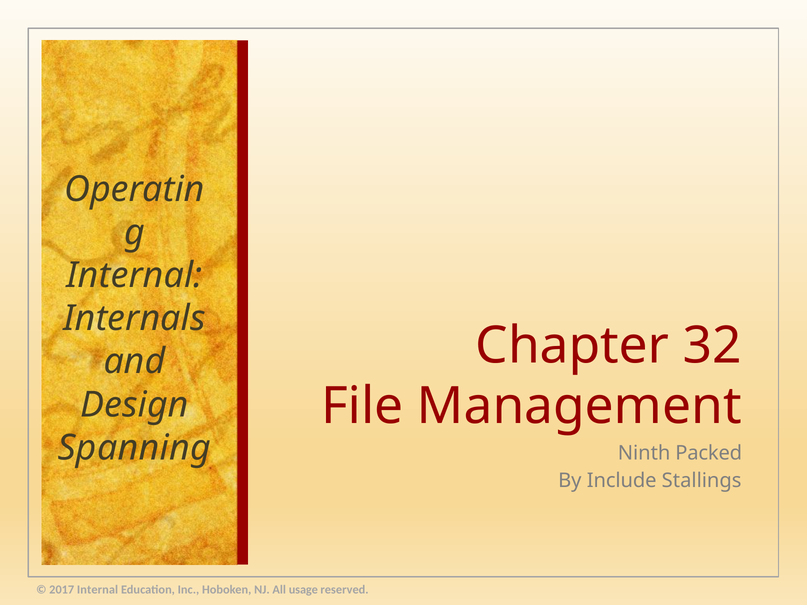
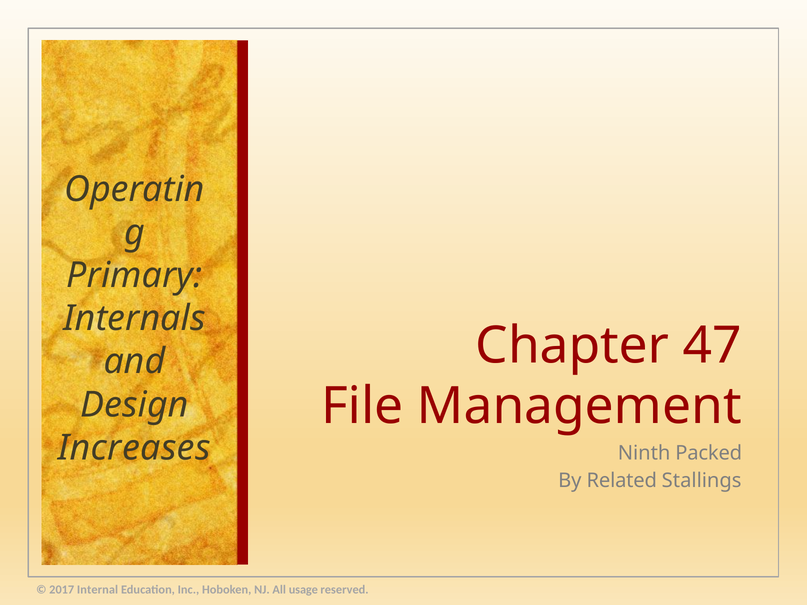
Internal: Internal -> Primary (134, 276)
32: 32 -> 47 (712, 346)
Spanning: Spanning -> Increases (134, 448)
Include: Include -> Related (622, 481)
